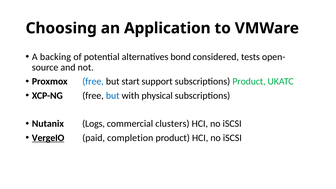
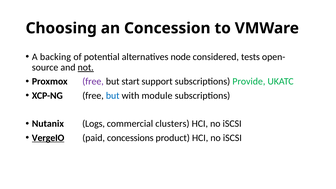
Application: Application -> Concession (167, 28)
bond: bond -> node (181, 57)
not underline: none -> present (86, 67)
free colour: blue -> purple (93, 81)
subscriptions Product: Product -> Provide (249, 81)
physical: physical -> module (157, 96)
completion: completion -> concessions (130, 138)
